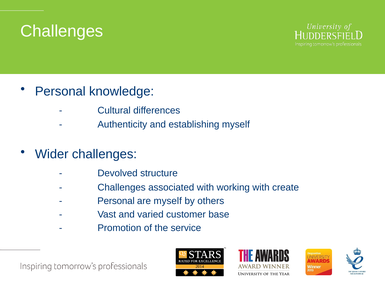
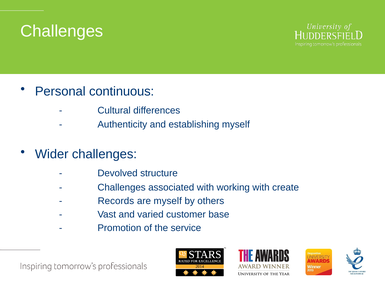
knowledge: knowledge -> continuous (122, 91)
Personal: Personal -> Records (116, 201)
